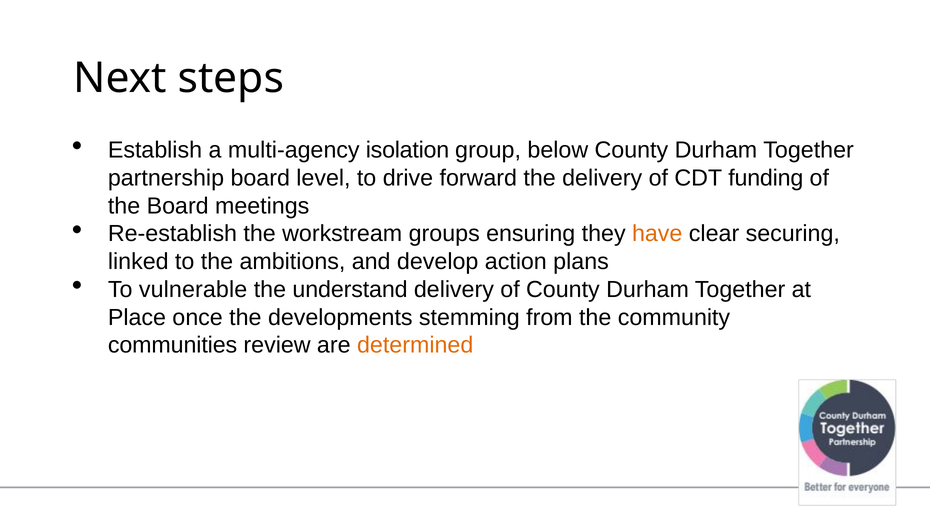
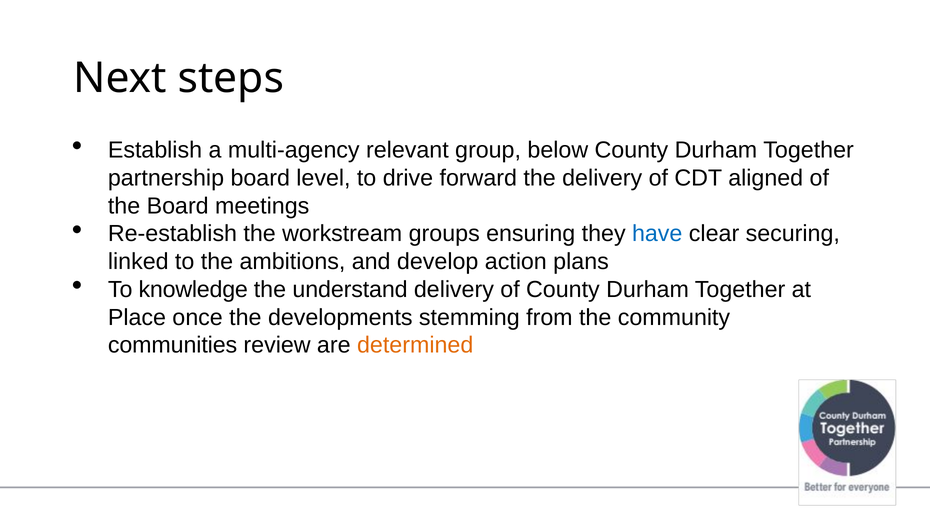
isolation: isolation -> relevant (407, 150)
funding: funding -> aligned (766, 178)
have colour: orange -> blue (657, 234)
vulnerable: vulnerable -> knowledge (193, 290)
